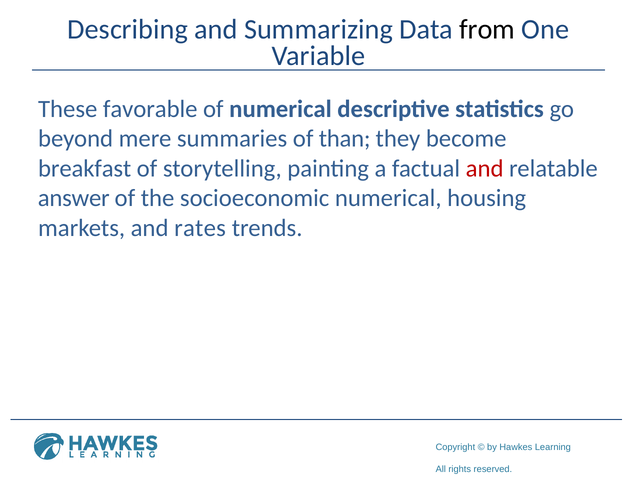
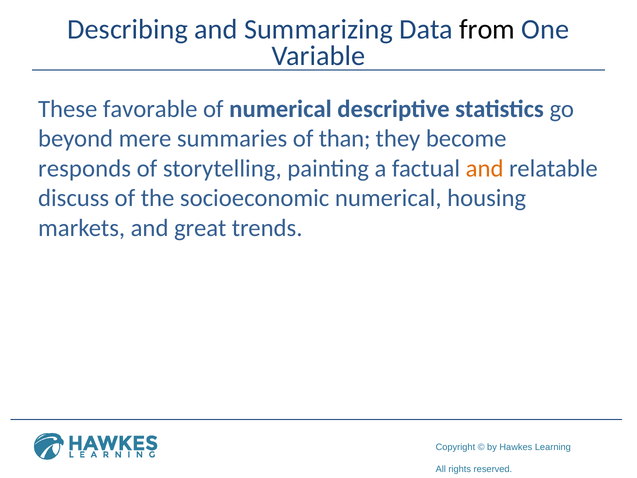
breakfast: breakfast -> responds (85, 168)
and colour: red -> orange (485, 168)
answer: answer -> discuss (74, 198)
rates: rates -> great (200, 228)
